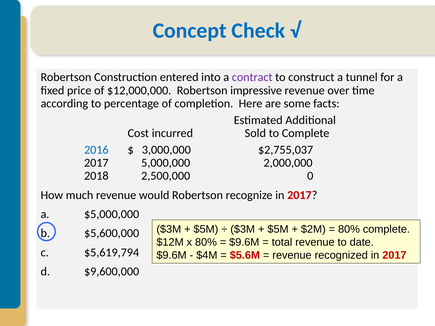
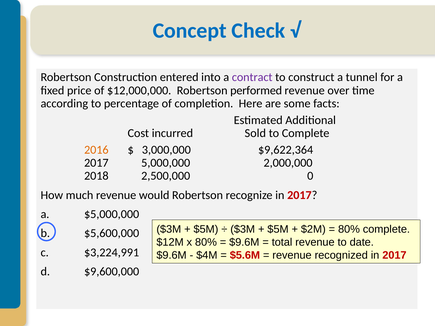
impressive: impressive -> performed (256, 90)
2016 colour: blue -> orange (96, 150)
$2,755,037: $2,755,037 -> $9,622,364 (286, 150)
$5,619,794: $5,619,794 -> $3,224,991 (112, 253)
